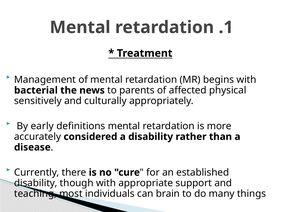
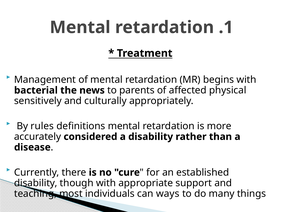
early: early -> rules (42, 126)
brain: brain -> ways (168, 194)
